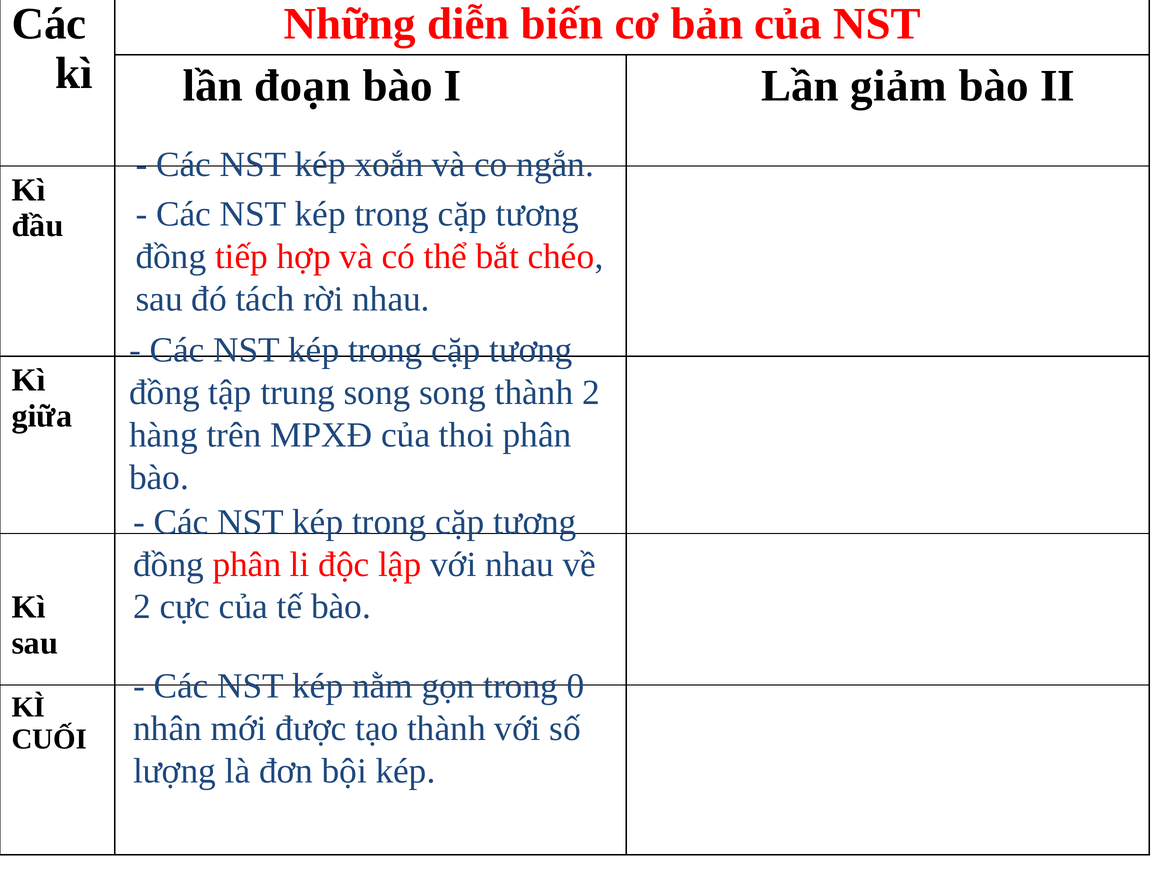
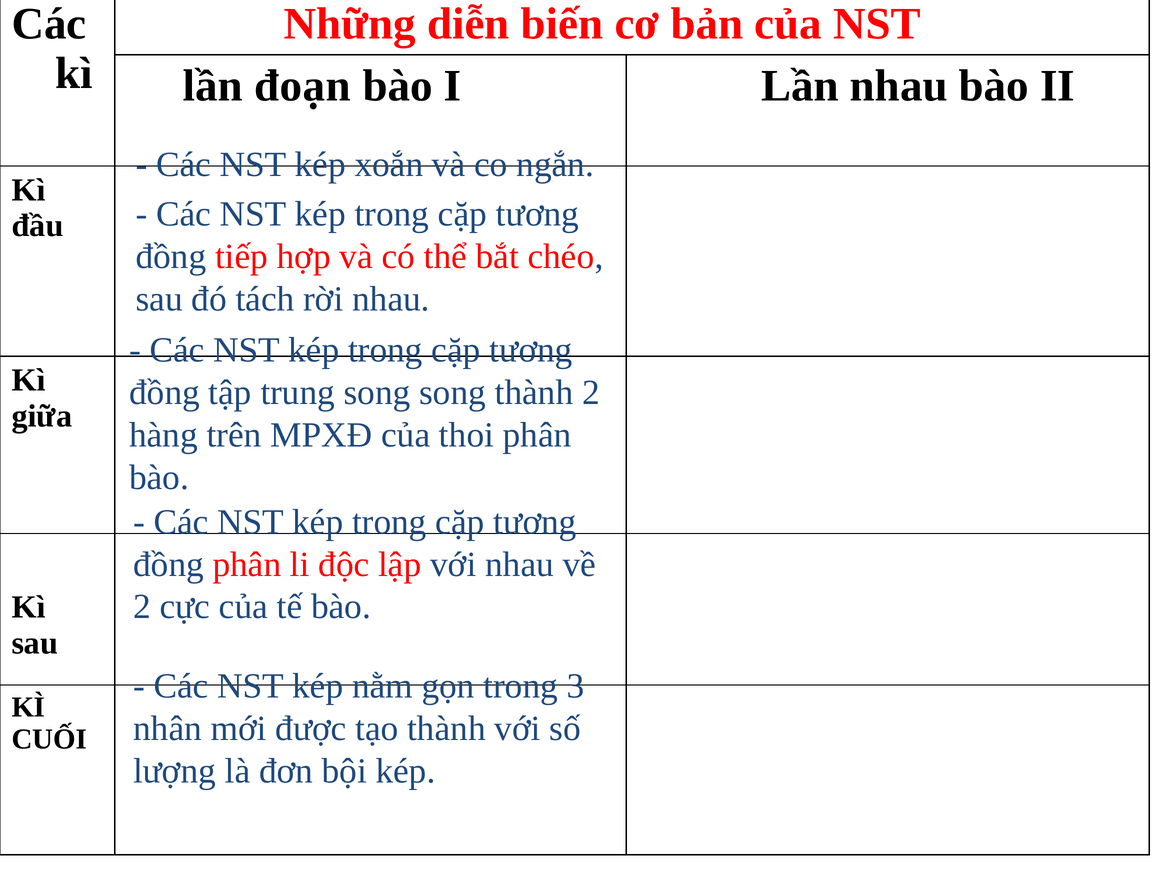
Lần giảm: giảm -> nhau (899, 86)
0: 0 -> 3 (576, 686)
